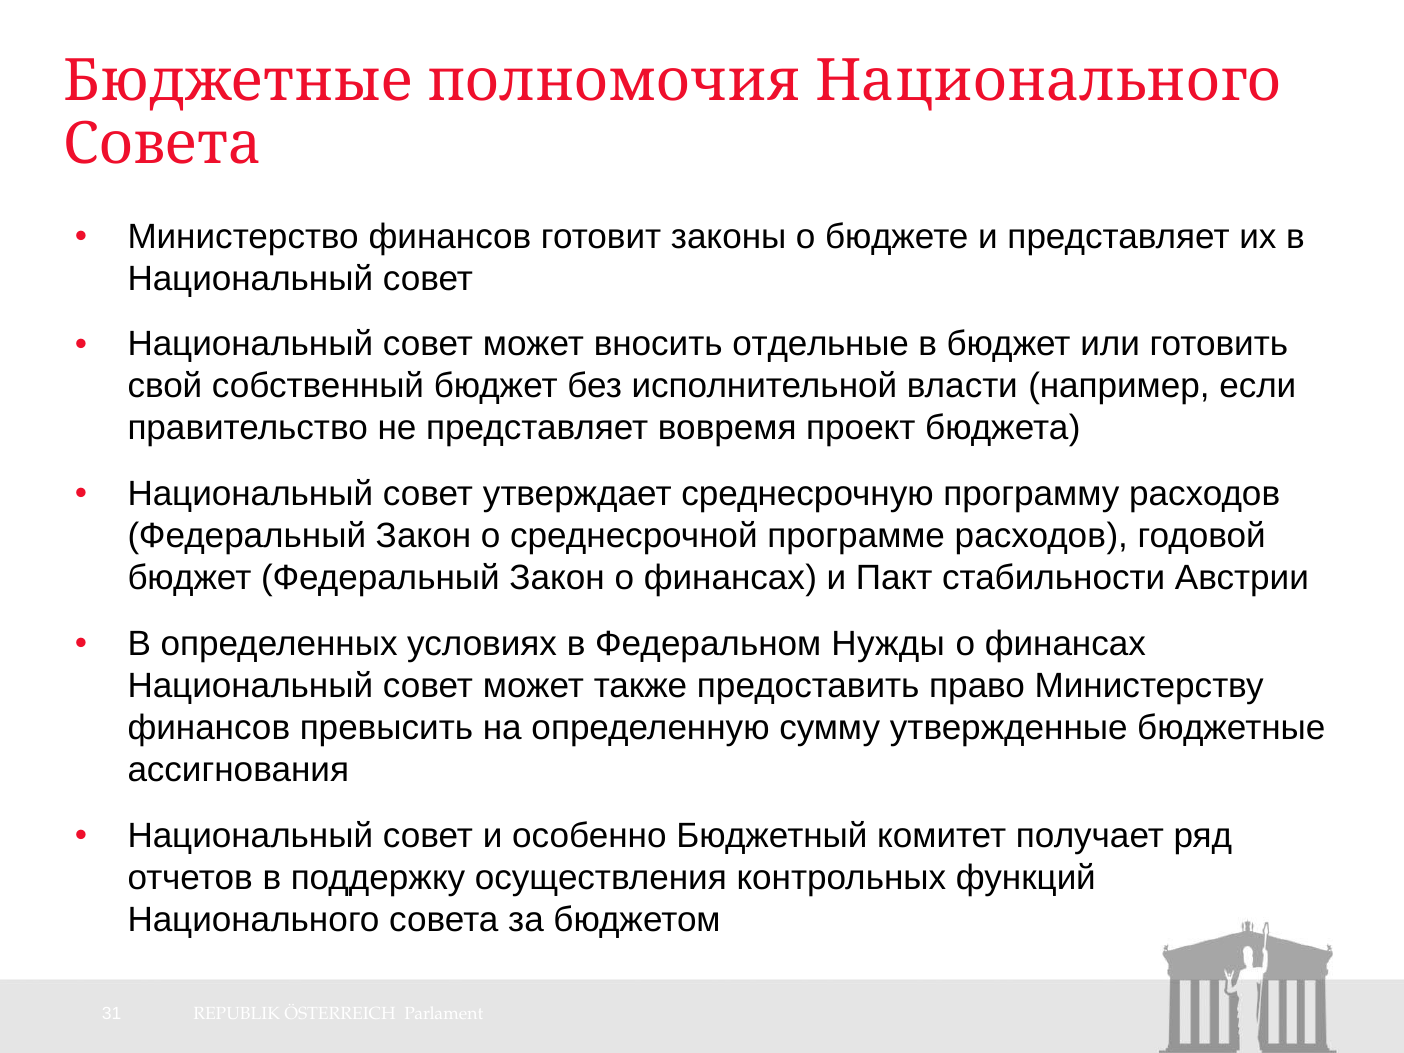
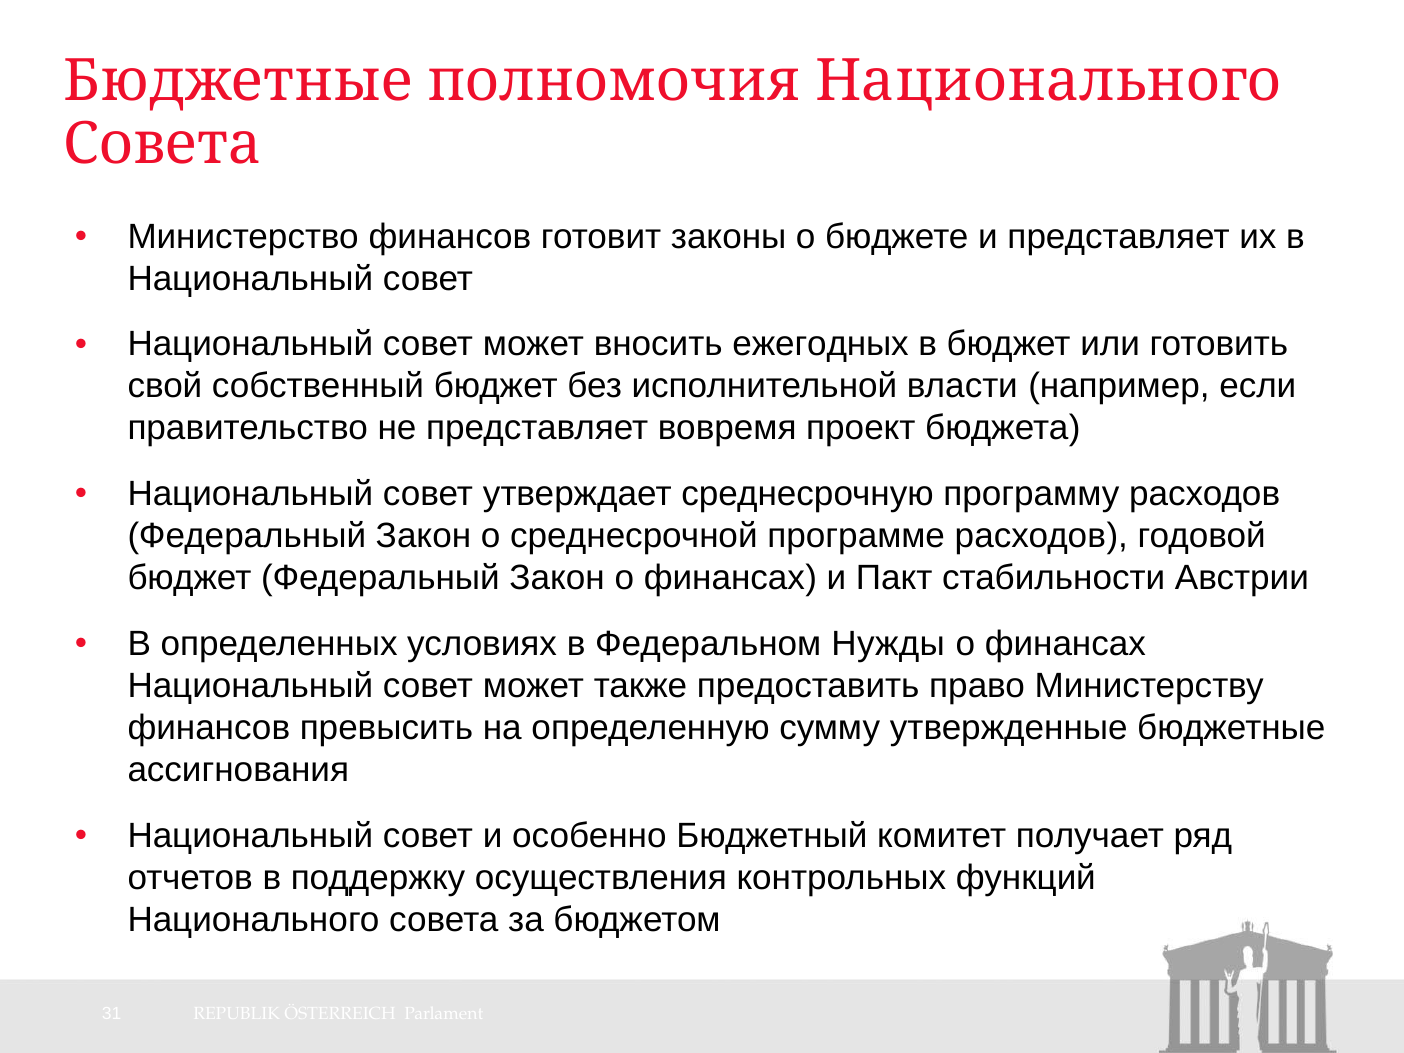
отдельные: отдельные -> ежегодных (821, 344)
